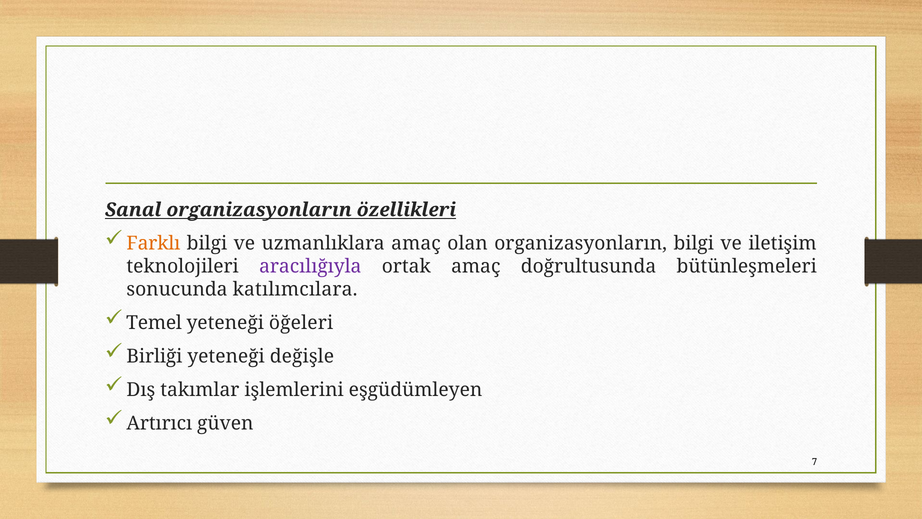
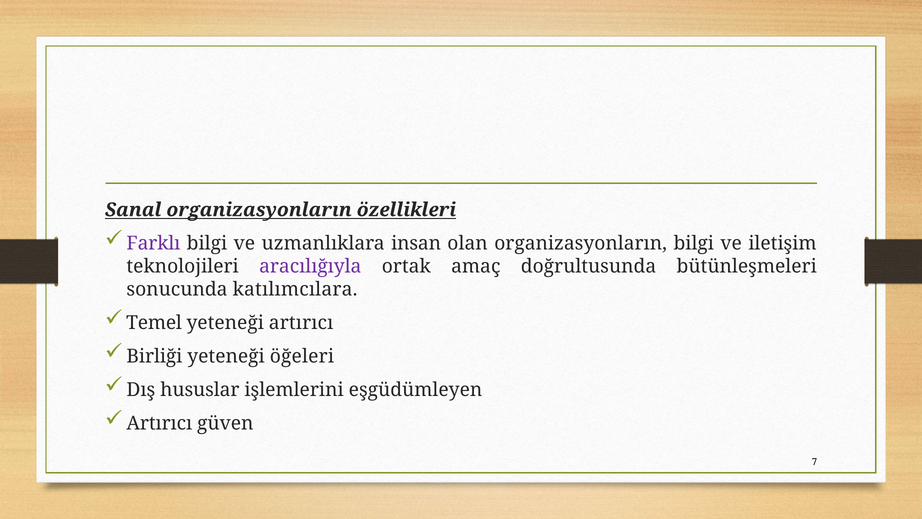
Farklı colour: orange -> purple (153, 243)
uzmanlıklara amaç: amaç -> insan (416, 243)
yeteneği öğeleri: öğeleri -> artırıcı (301, 323)
değişle: değişle -> öğeleri (302, 356)
takımlar: takımlar -> hususlar (200, 390)
